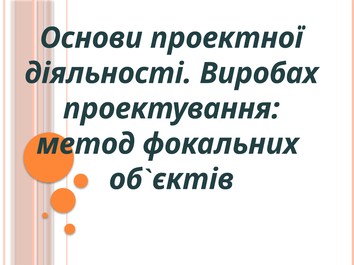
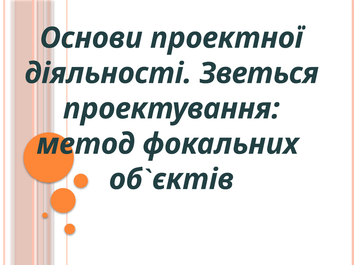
Виробах: Виробах -> Зветься (259, 73)
